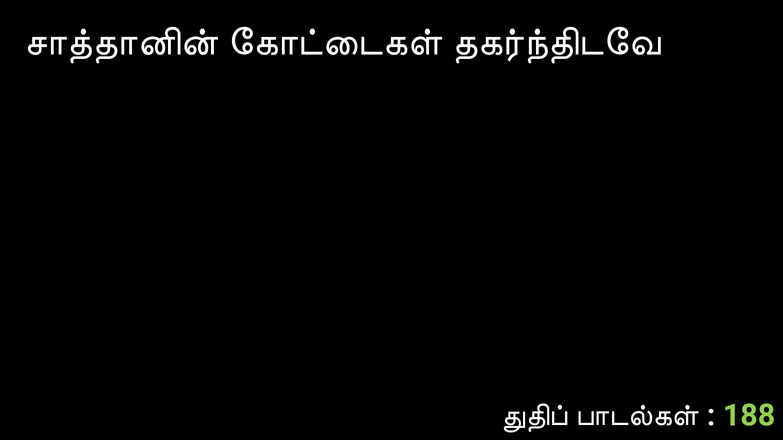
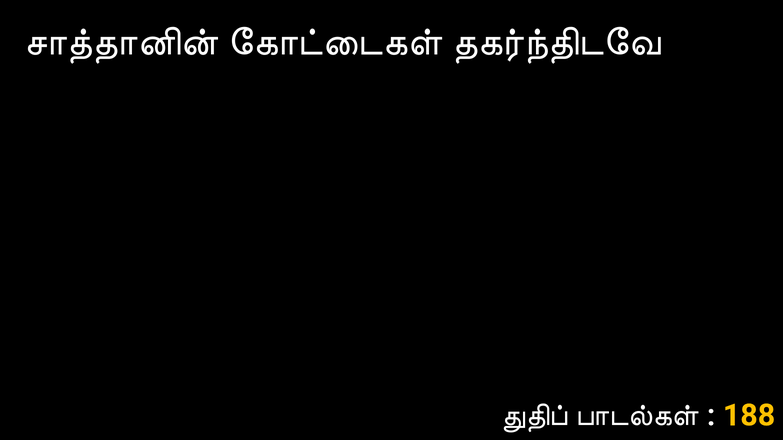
188 colour: light green -> yellow (749, 416)
